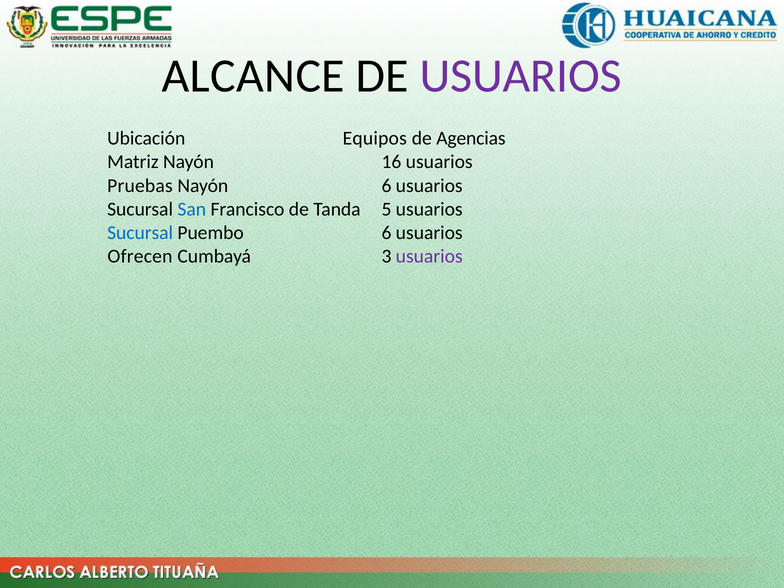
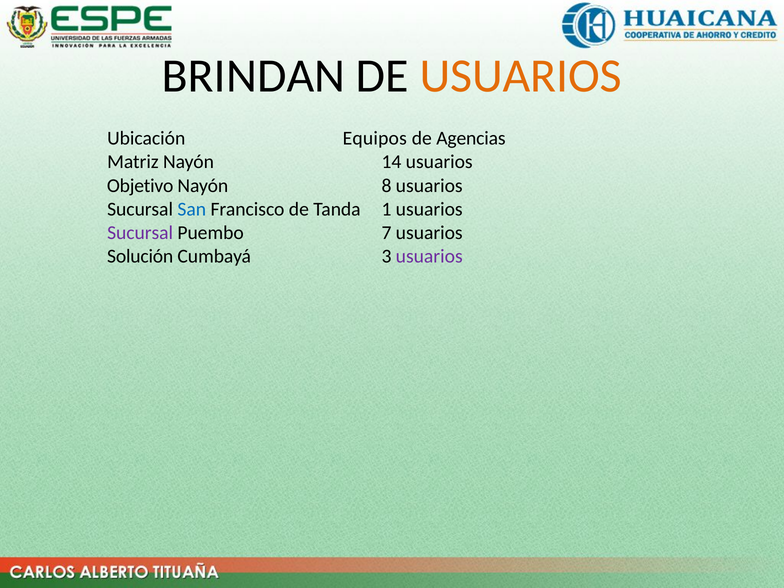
ALCANCE: ALCANCE -> BRINDAN (254, 76)
USUARIOS colour: purple -> orange (521, 76)
16: 16 -> 14 (391, 162)
Pruebas: Pruebas -> Objetivo (140, 186)
Nayón 6: 6 -> 8 (386, 186)
5: 5 -> 1 (386, 209)
Sucursal colour: blue -> purple (140, 233)
Puembo 6: 6 -> 7 (386, 233)
Ofrecen: Ofrecen -> Solución (140, 256)
